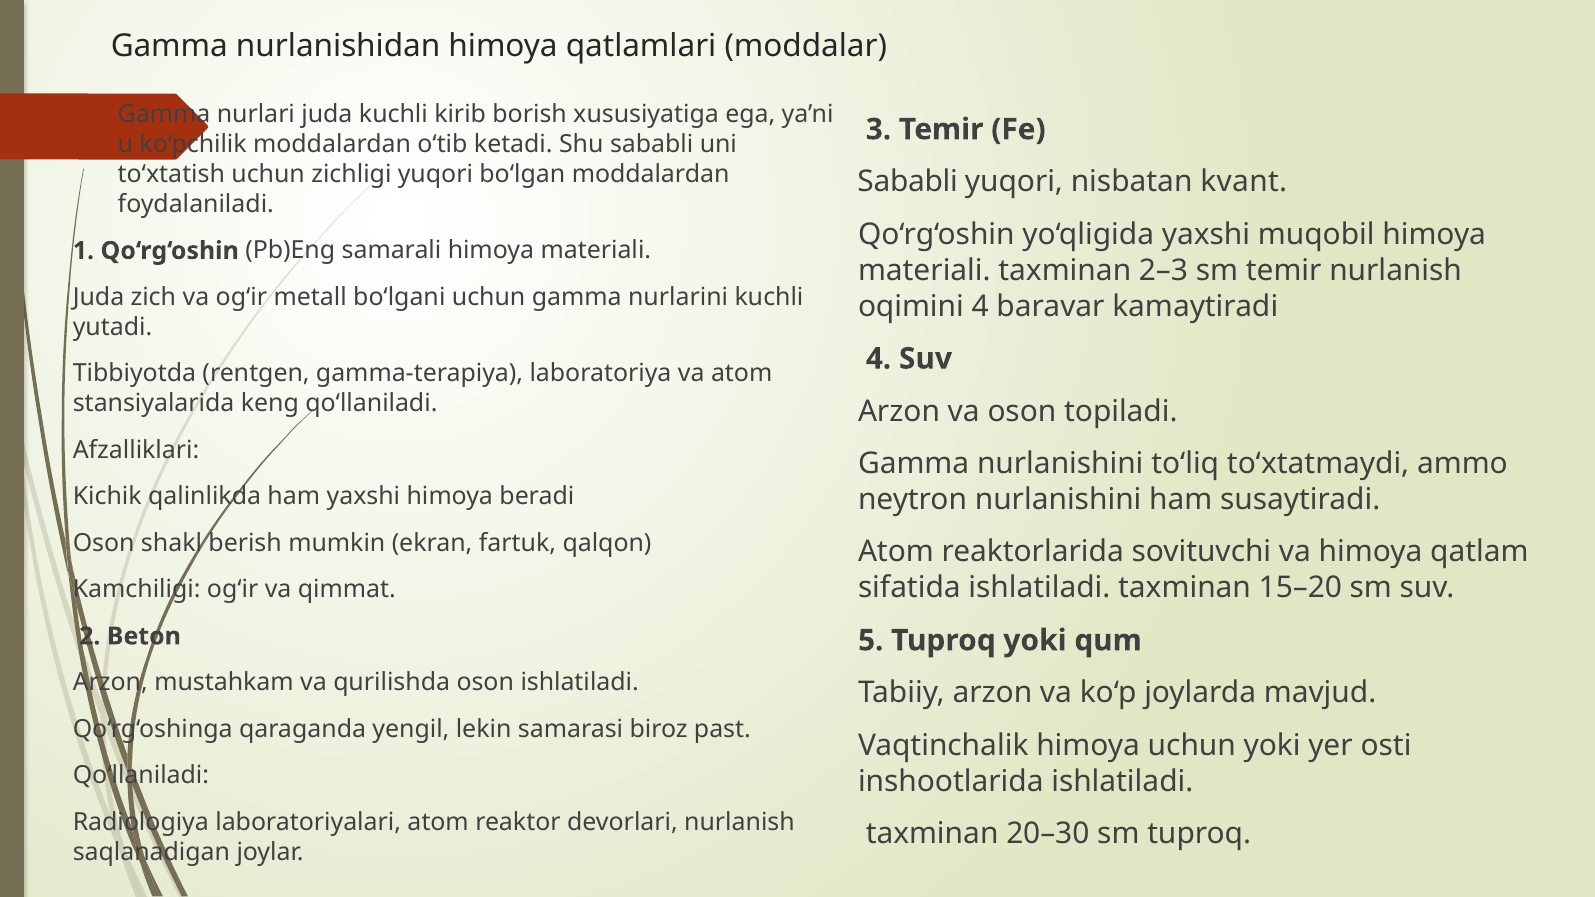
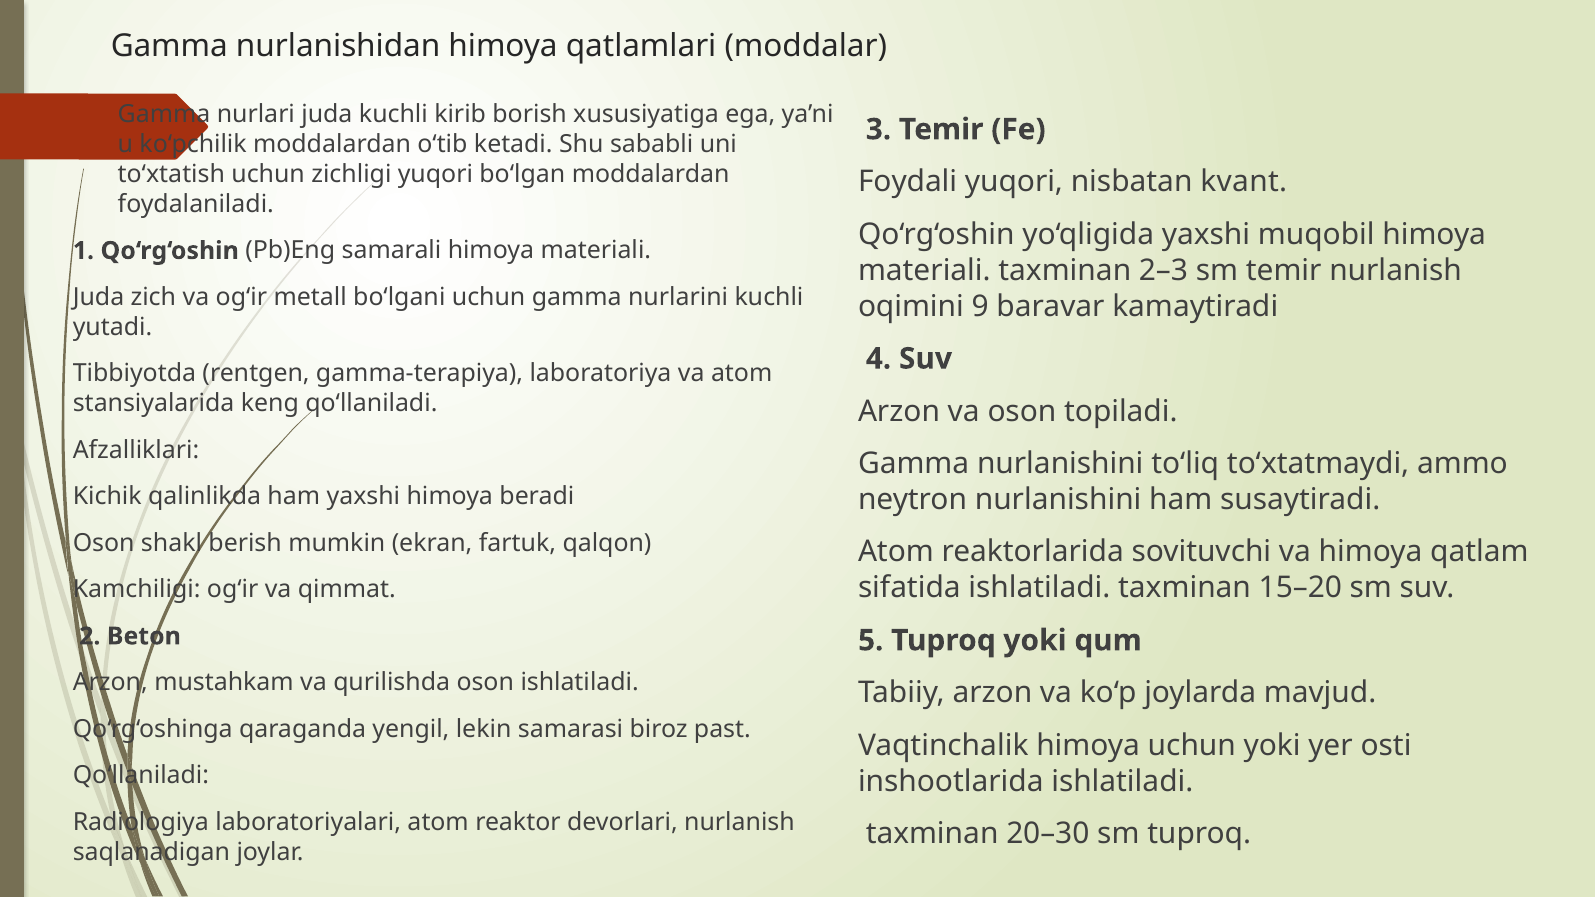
Sababli: Sababli -> Foydali (908, 182)
oqimini 4: 4 -> 9 (980, 306)
